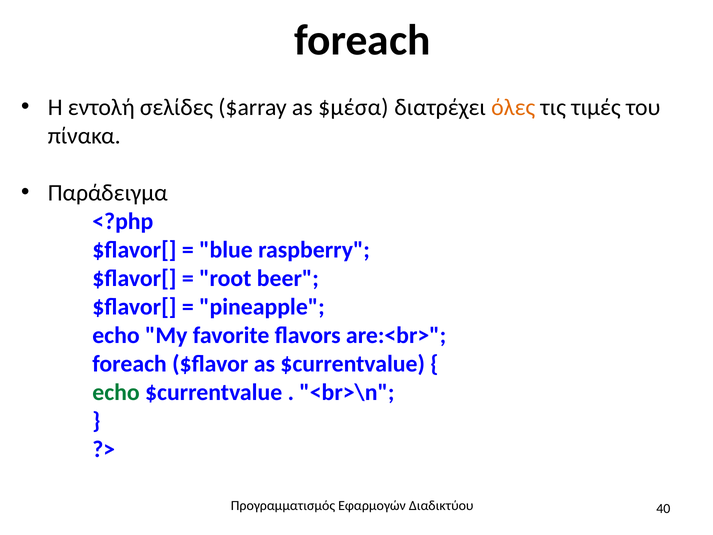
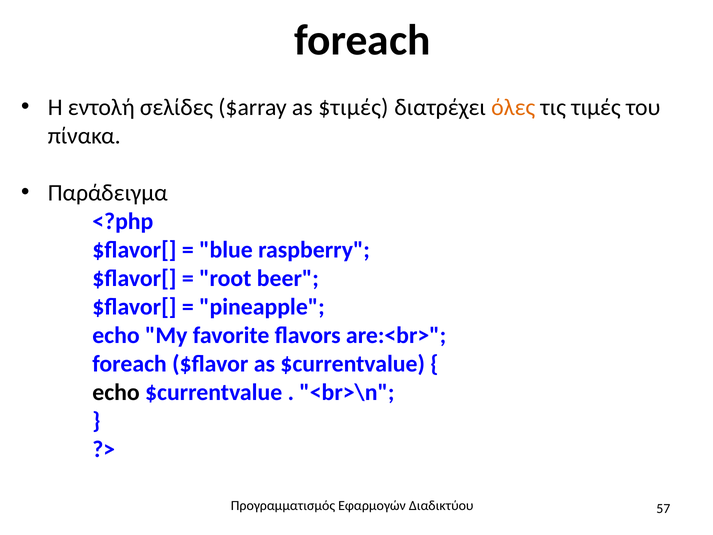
$μέσα: $μέσα -> $τιμές (353, 107)
echo colour: green -> black (116, 392)
40: 40 -> 57 (663, 508)
